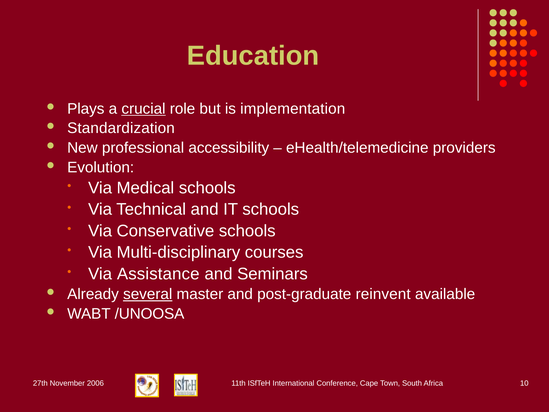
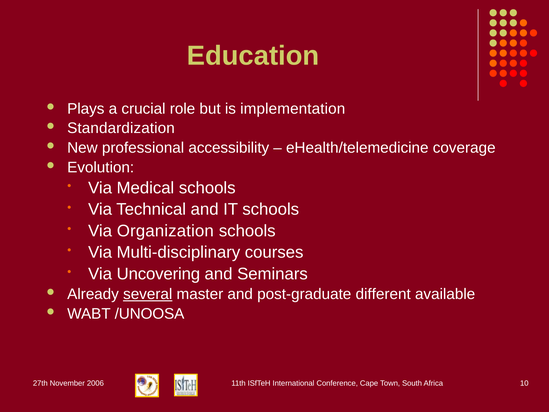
crucial underline: present -> none (144, 109)
providers: providers -> coverage (464, 148)
Conservative: Conservative -> Organization (165, 231)
Assistance: Assistance -> Uncovering (158, 274)
reinvent: reinvent -> different (383, 294)
